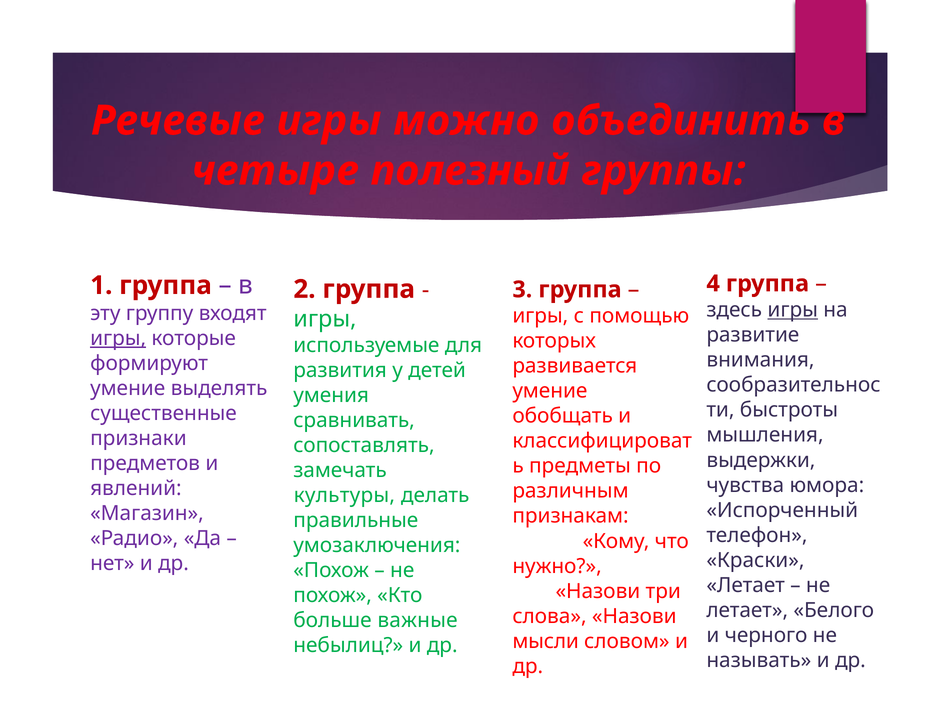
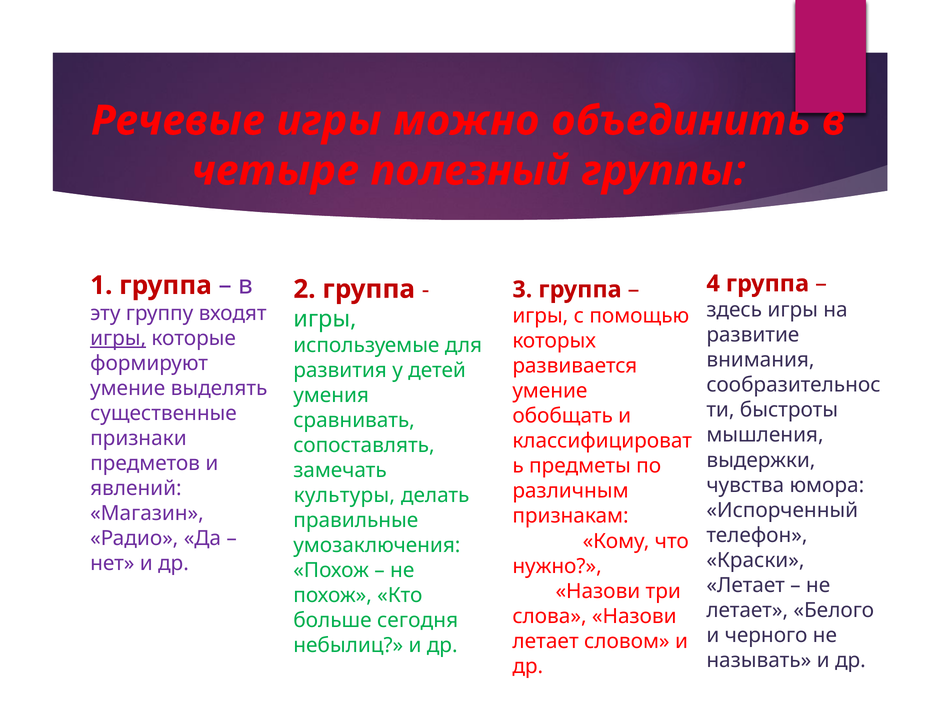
игры underline: present -> none (793, 310)
важные: важные -> сегодня (418, 621)
мысли: мысли -> летает (546, 641)
